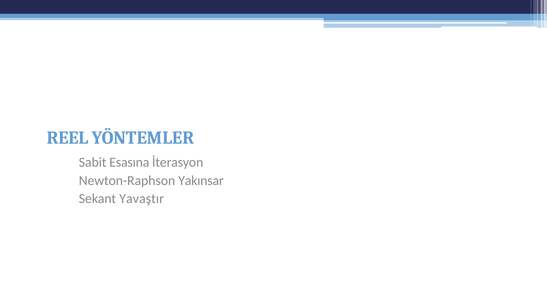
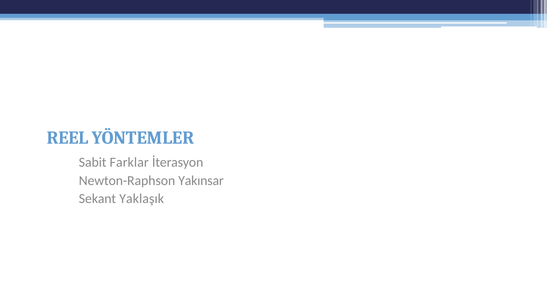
Esasına: Esasına -> Farklar (129, 162)
Yavaştır: Yavaştır -> Yaklaşık (142, 198)
